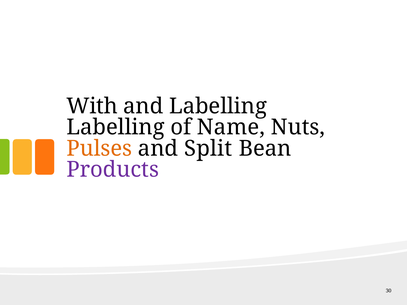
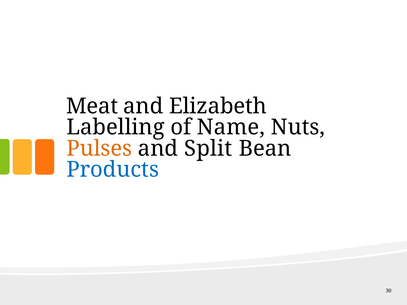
With: With -> Meat (92, 106)
and Labelling: Labelling -> Elizabeth (218, 106)
Products colour: purple -> blue (113, 170)
